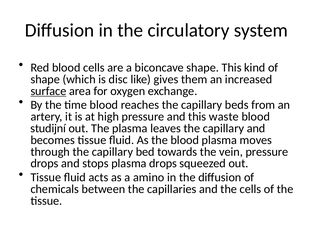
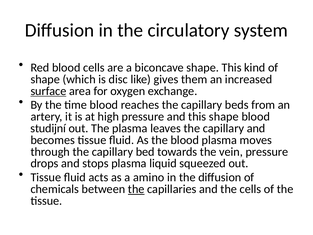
this waste: waste -> shape (224, 117)
plasma drops: drops -> liquid (163, 163)
the underline: none -> present (136, 189)
